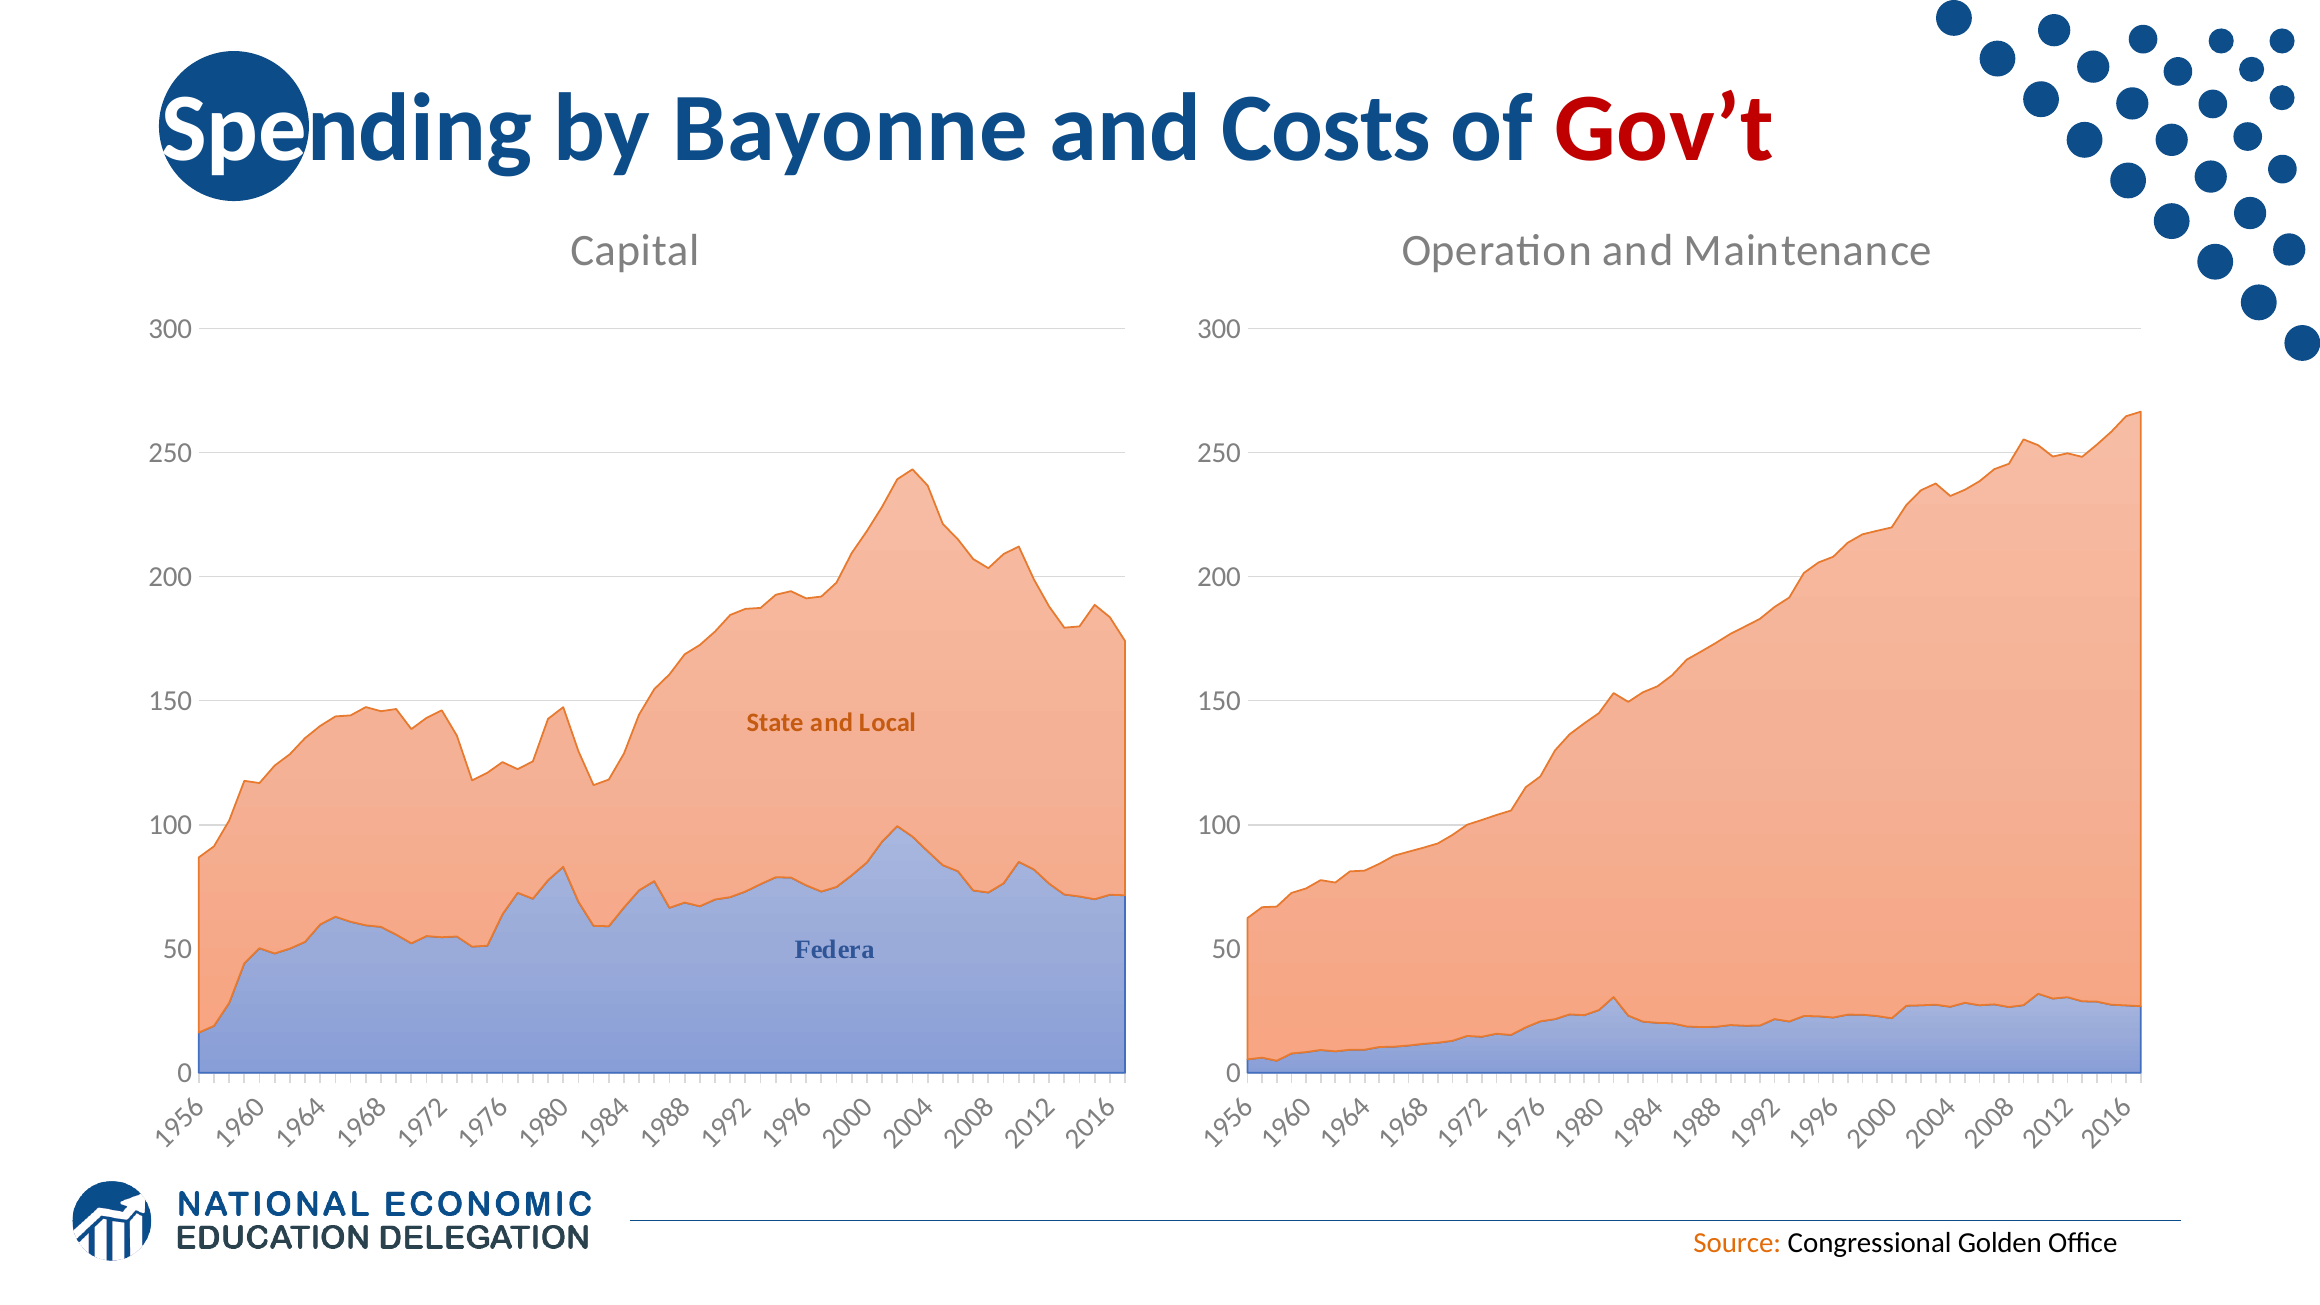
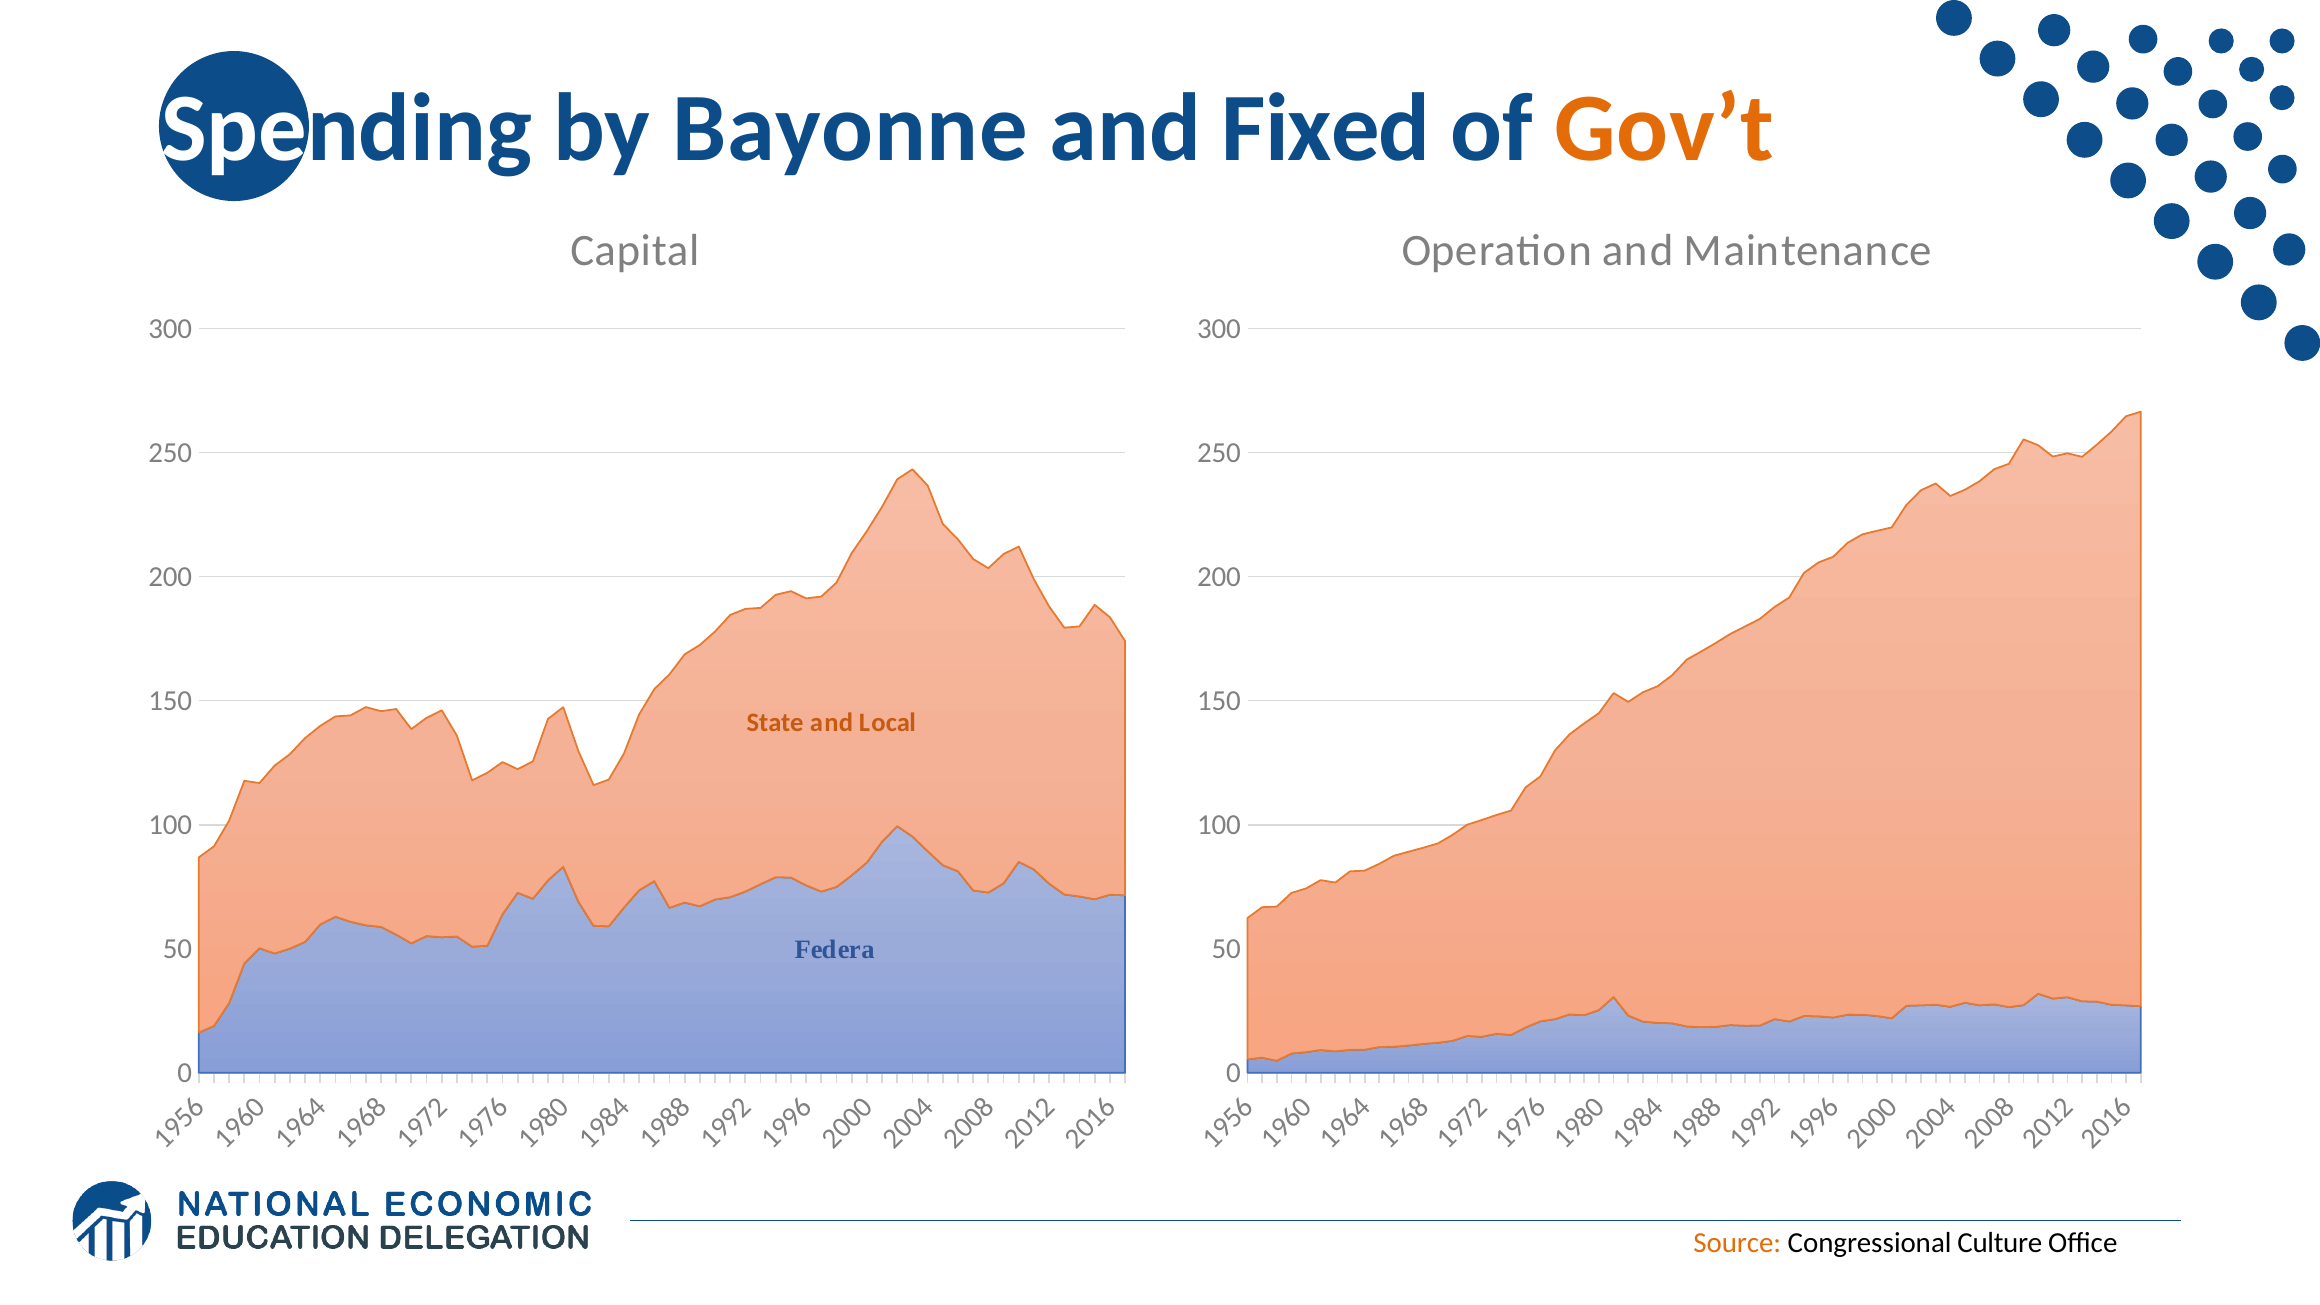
Costs: Costs -> Fixed (1326, 129)
Gov’t colour: red -> orange (1665, 129)
Golden: Golden -> Culture (2000, 1243)
